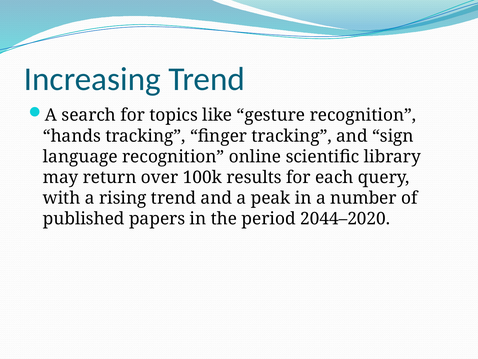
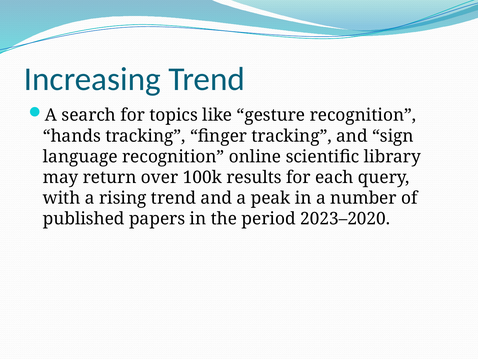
2044–2020: 2044–2020 -> 2023–2020 (345, 219)
